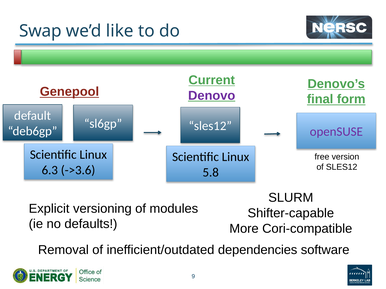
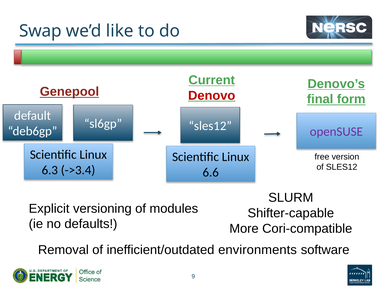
Denovo colour: purple -> red (212, 96)
->3.6: ->3.6 -> ->3.4 (78, 170)
5.8: 5.8 -> 6.6 (211, 173)
dependencies: dependencies -> environments (258, 250)
